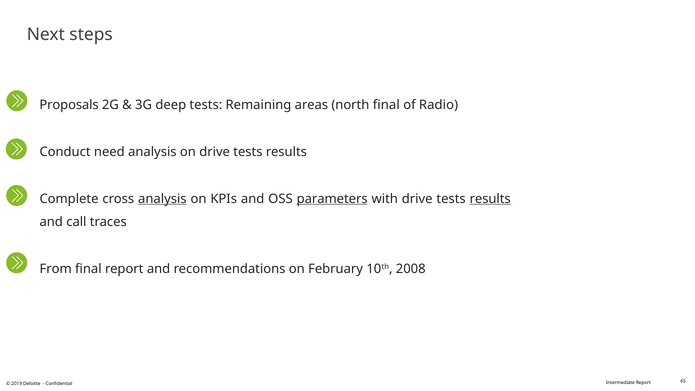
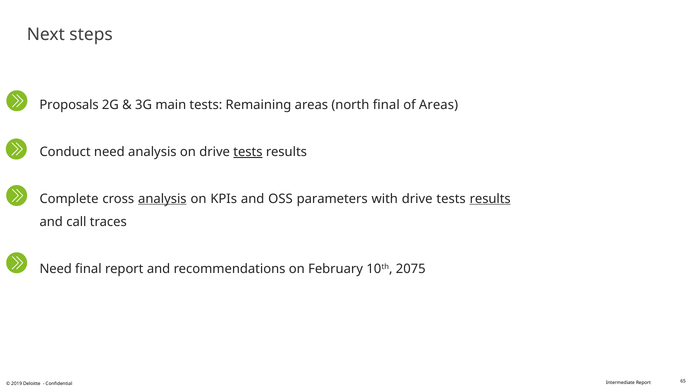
deep: deep -> main (171, 105)
of Radio: Radio -> Areas (439, 105)
tests underline: none -> present (248, 152)
parameters underline: present -> none (332, 199)
From: From -> Need (56, 269)
2008: 2008 -> 2075 (411, 269)
